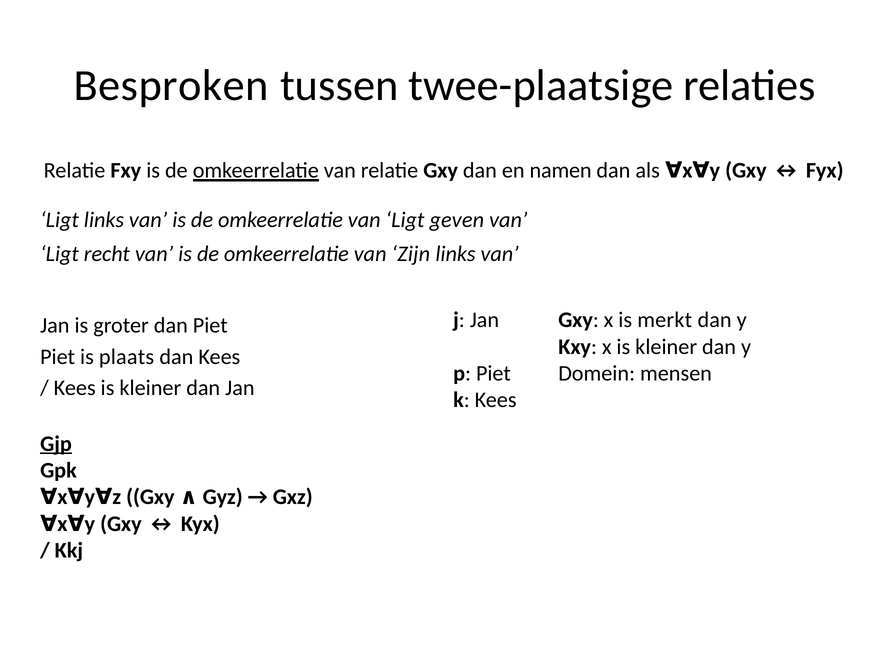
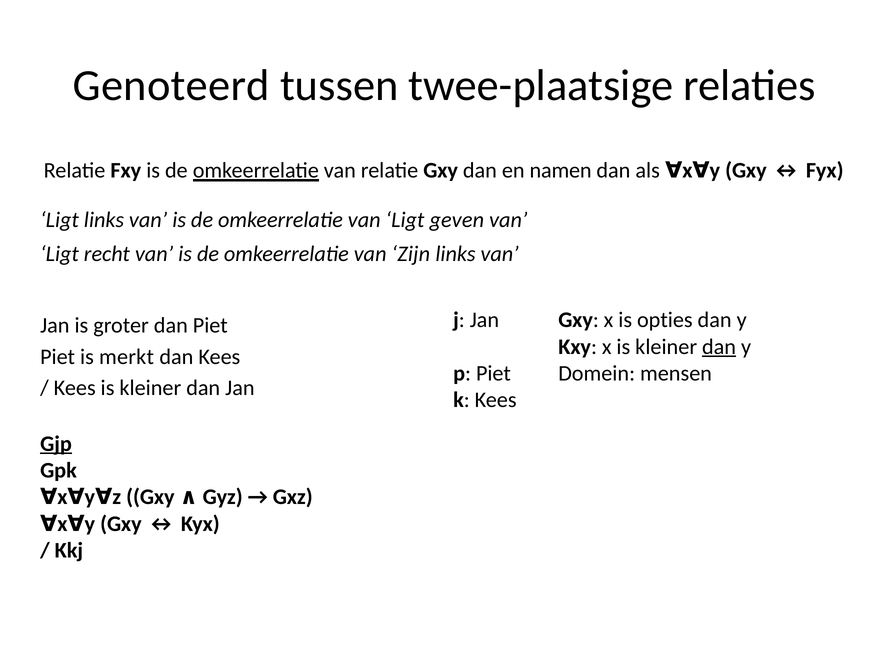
Besproken: Besproken -> Genoteerd (171, 85)
merkt: merkt -> opties (665, 320)
dan underline: none -> present (719, 347)
plaats: plaats -> merkt (127, 357)
